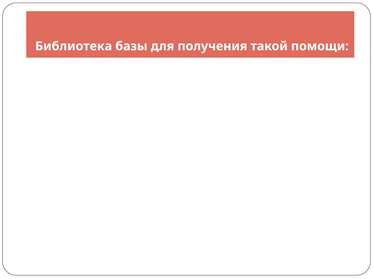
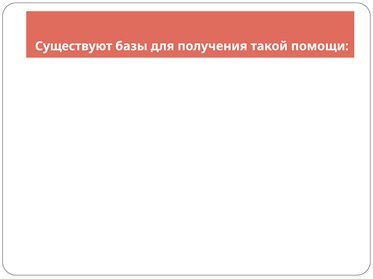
Библиотека: Библиотека -> Существуют (74, 46)
